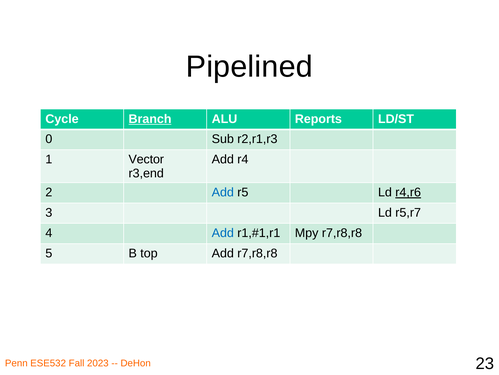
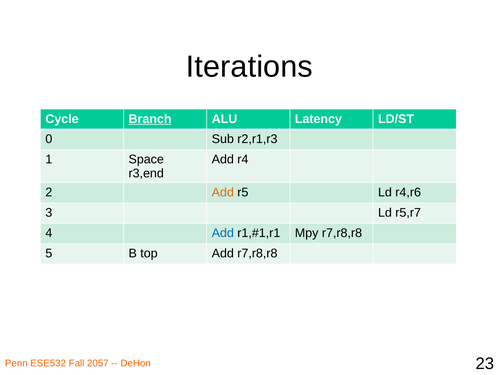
Pipelined: Pipelined -> Iterations (249, 67)
Reports: Reports -> Latency (318, 119)
Vector: Vector -> Space (146, 159)
Add colour: blue -> orange (223, 192)
r4,r6 underline: present -> none (408, 192)
2023: 2023 -> 2057 (98, 362)
